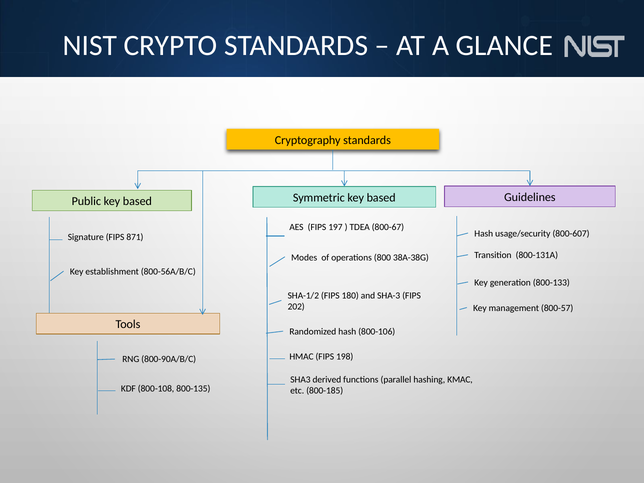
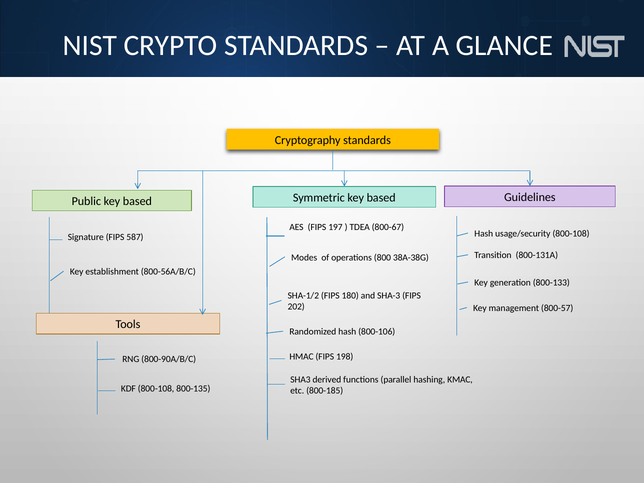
usage/security 800-607: 800-607 -> 800-108 (571, 234)
871: 871 -> 587 (135, 237)
